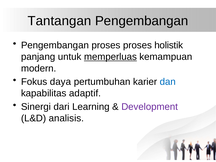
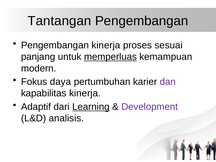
Pengembangan proses: proses -> kinerja (106, 45)
holistik: holistik -> sesuai (169, 45)
dan colour: blue -> purple (168, 82)
kapabilitas adaptif: adaptif -> kinerja (85, 93)
Sinergi: Sinergi -> Adaptif (36, 107)
Learning underline: none -> present (91, 107)
